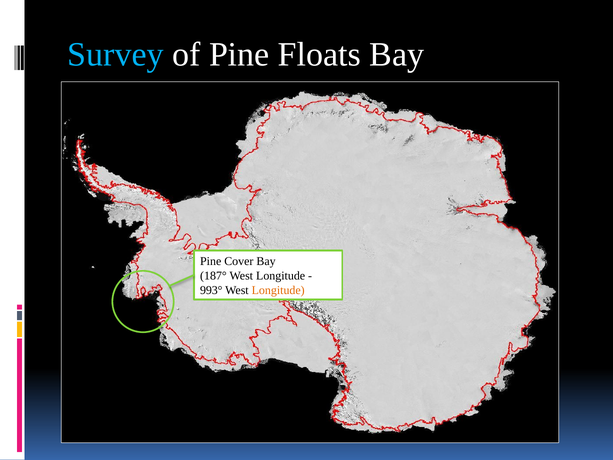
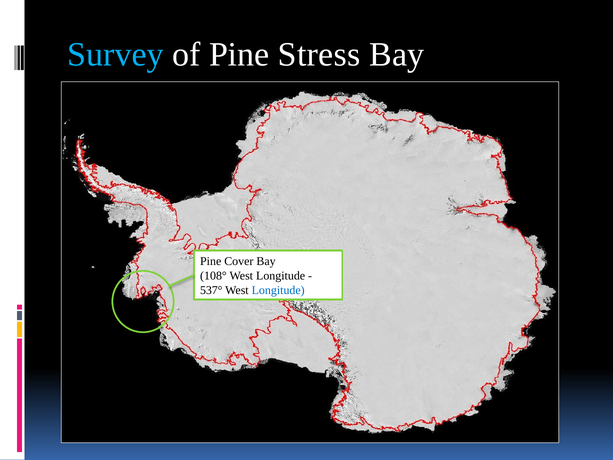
Floats: Floats -> Stress (319, 54)
187°: 187° -> 108° (213, 276)
993°: 993° -> 537° (211, 290)
Longitude colour: orange -> blue (278, 290)
